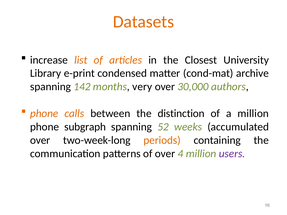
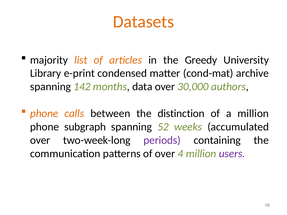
increase: increase -> majority (49, 60)
Closest: Closest -> Greedy (201, 60)
very: very -> data (142, 87)
periods colour: orange -> purple (162, 140)
